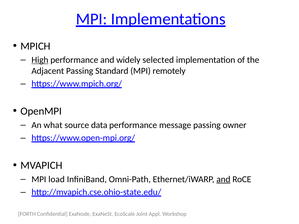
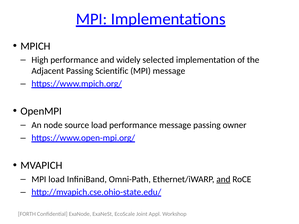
High underline: present -> none (40, 60)
Standard: Standard -> Scientific (112, 71)
MPI remotely: remotely -> message (169, 71)
what: what -> node (53, 125)
source data: data -> load (99, 125)
